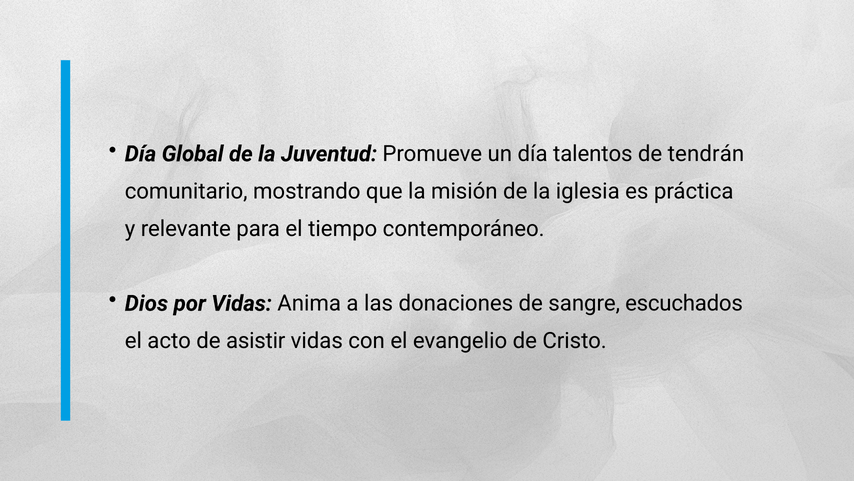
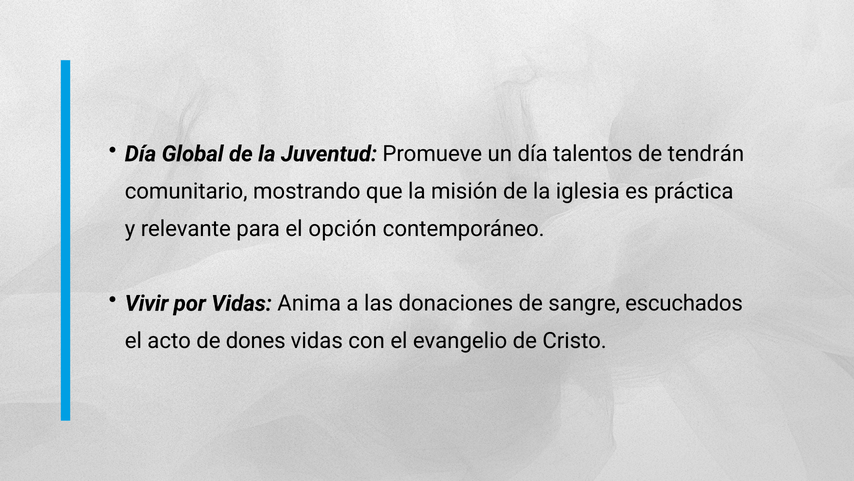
tiempo: tiempo -> opción (343, 228)
Dios: Dios -> Vivir (147, 303)
asistir: asistir -> dones (256, 340)
